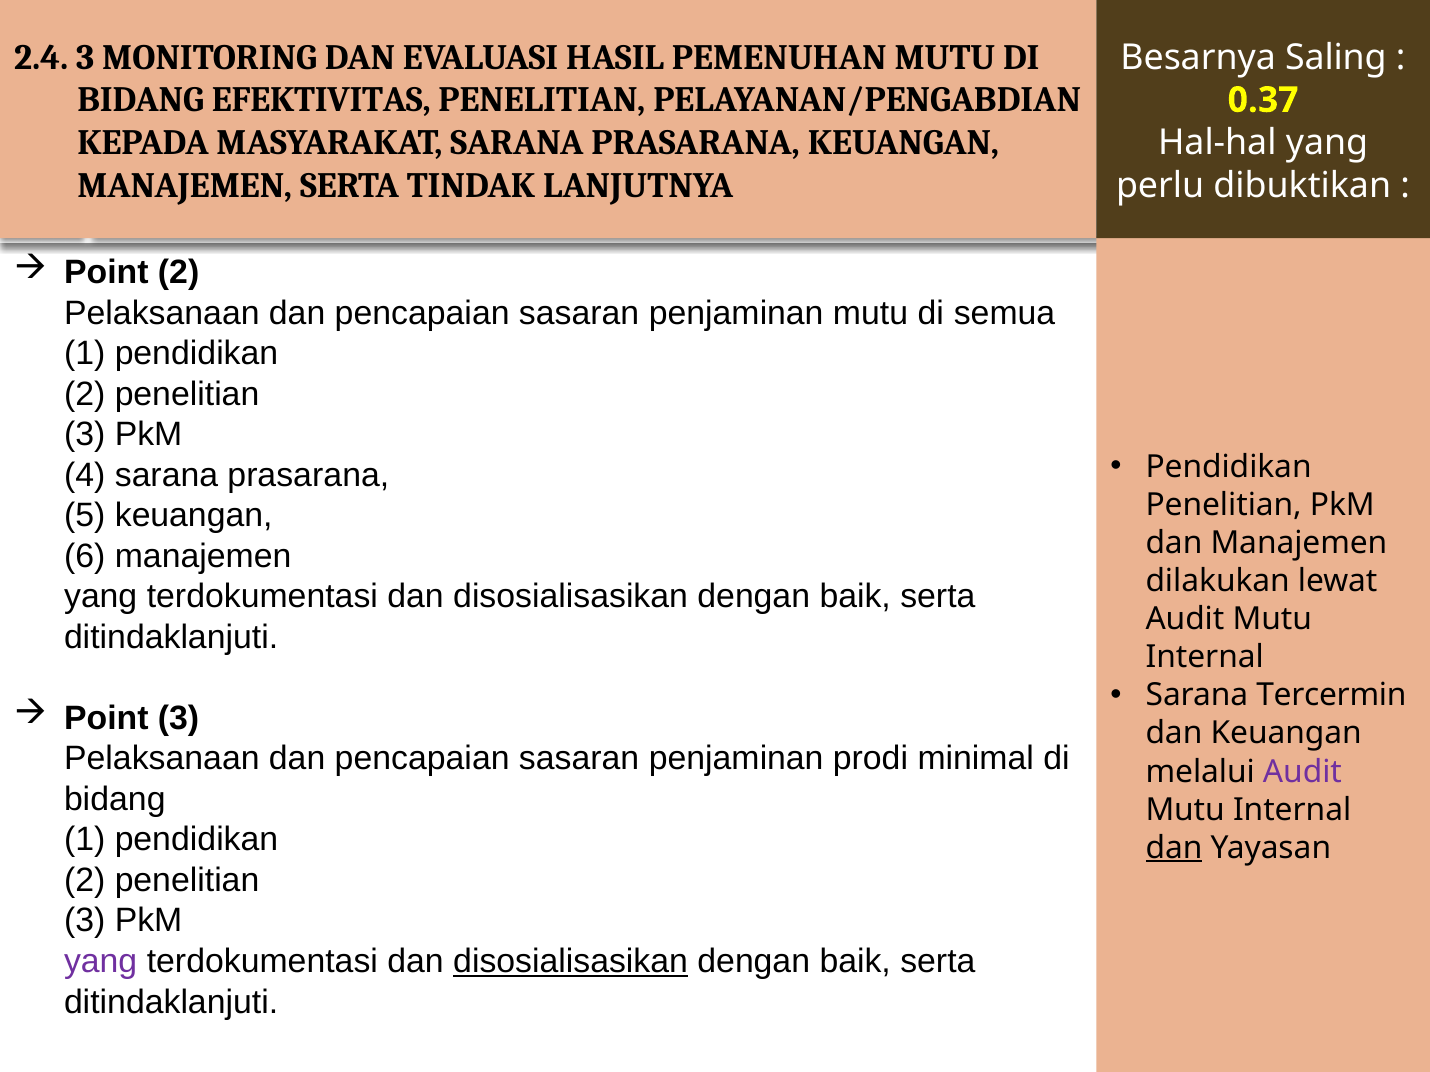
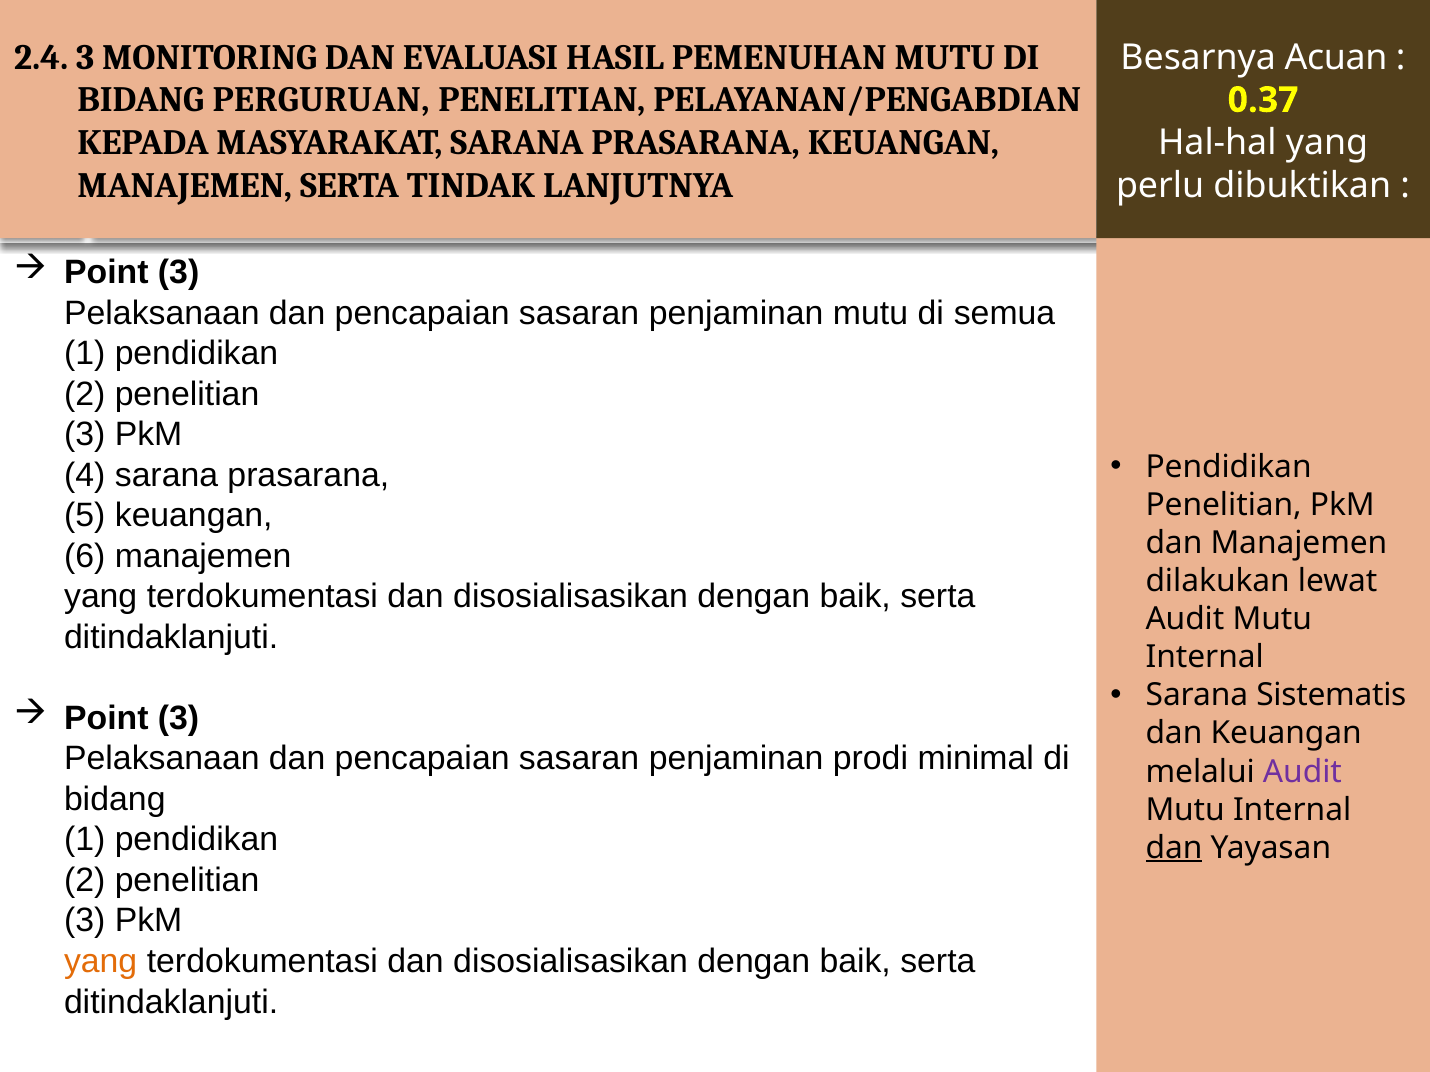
Saling: Saling -> Acuan (1336, 57)
EFEKTIVITAS: EFEKTIVITAS -> PERGURUAN (321, 100)
2: 2 -> 3 (179, 273)
Tercermin: Tercermin -> Sistematis (1331, 696)
yang colour: purple -> orange (101, 962)
disosialisasikan underline: present -> none (571, 962)
